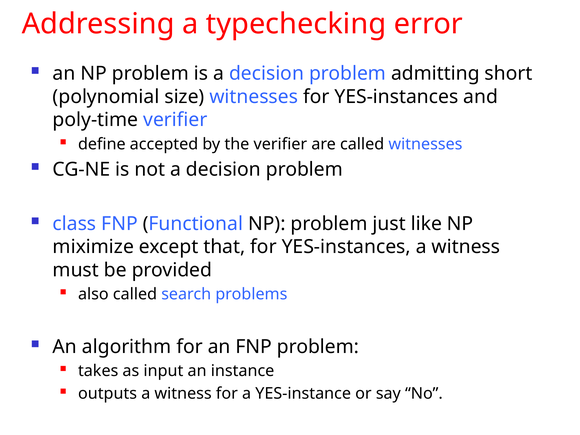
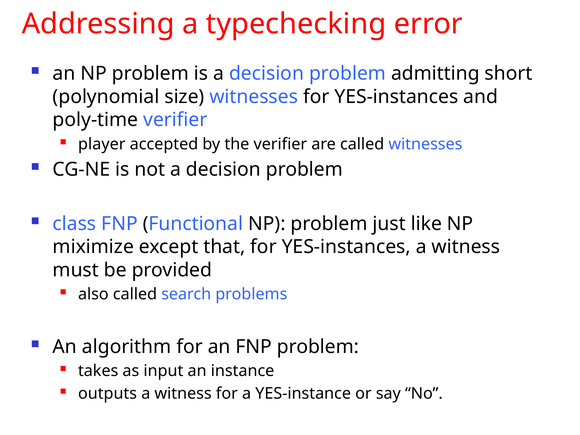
define: define -> player (102, 144)
